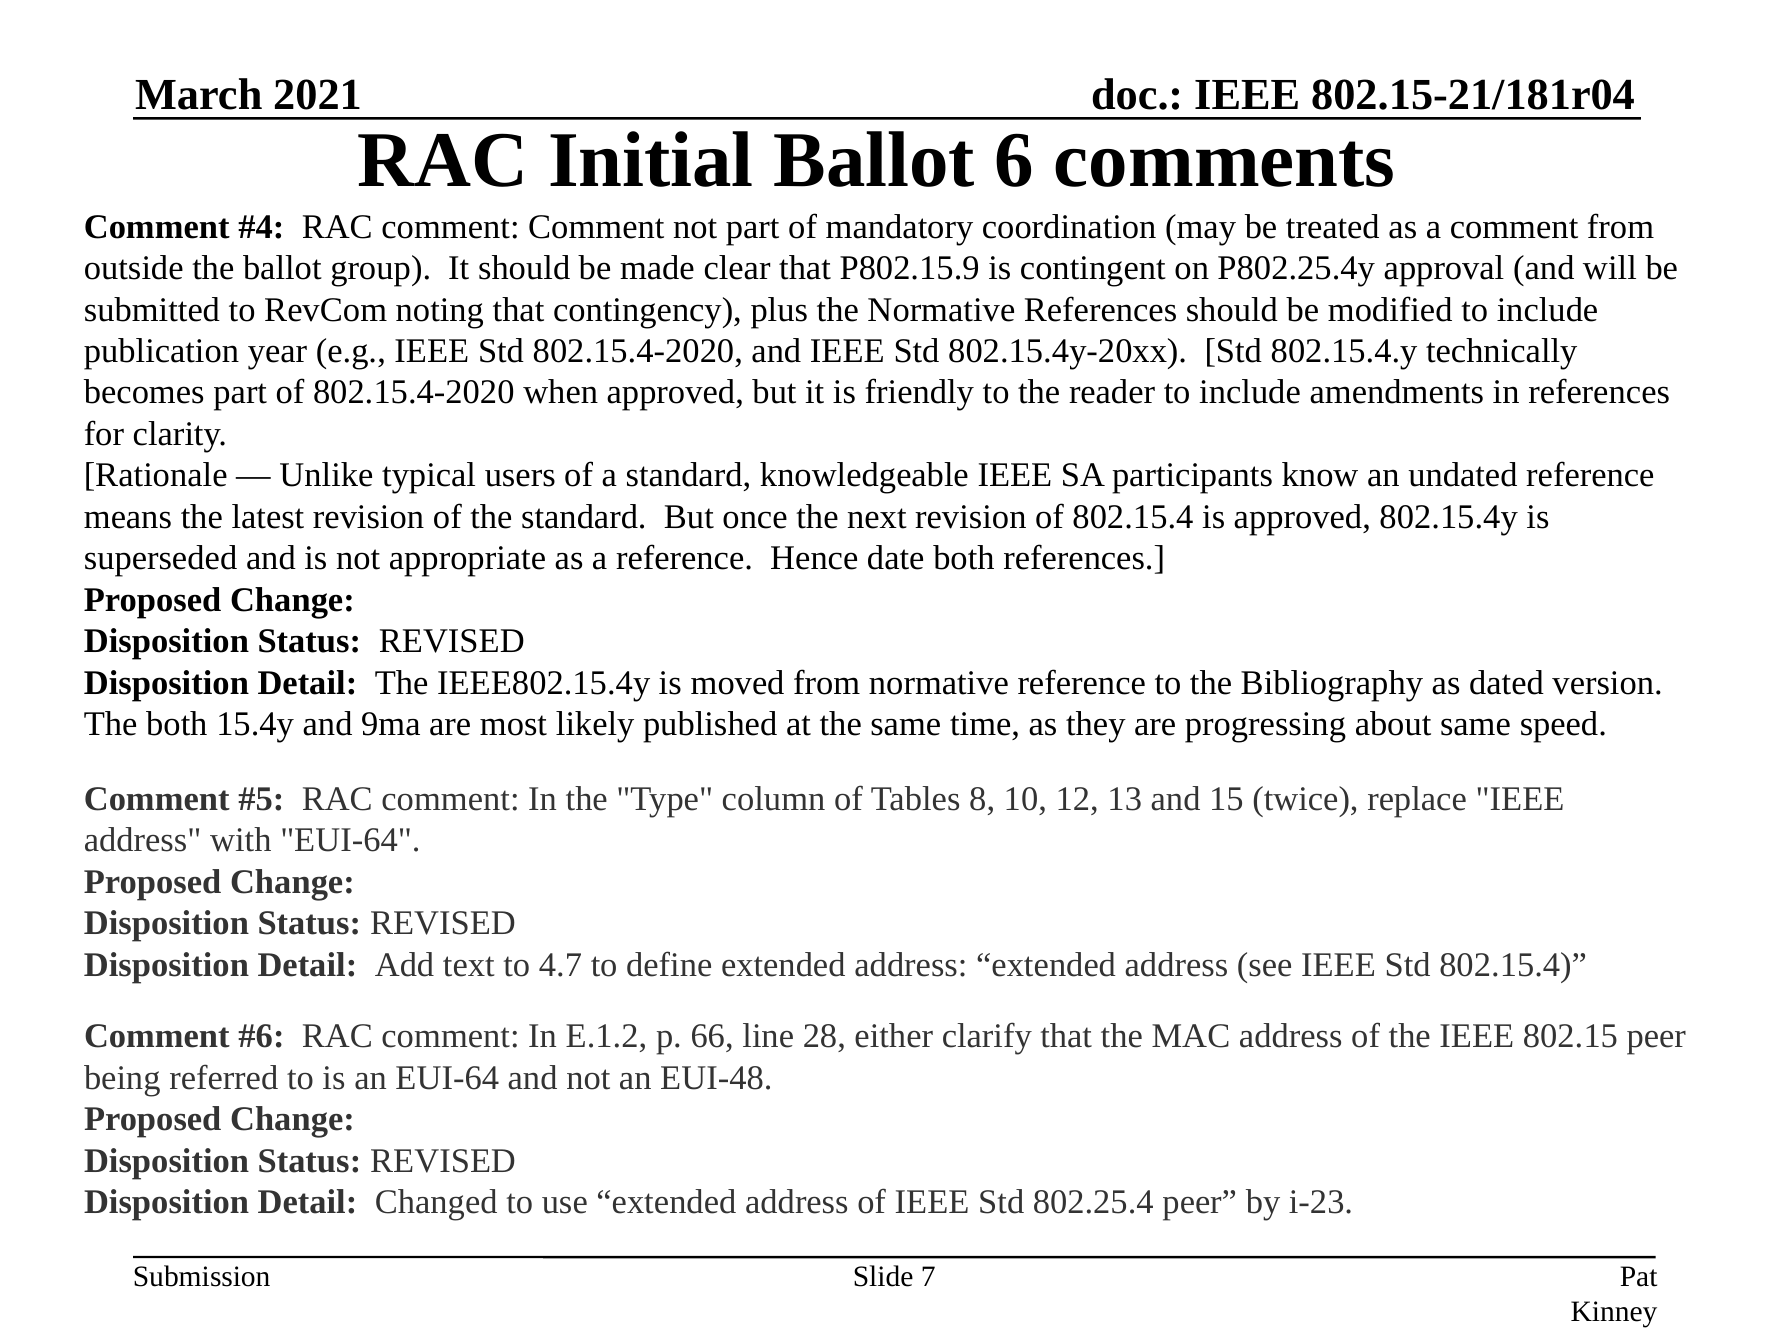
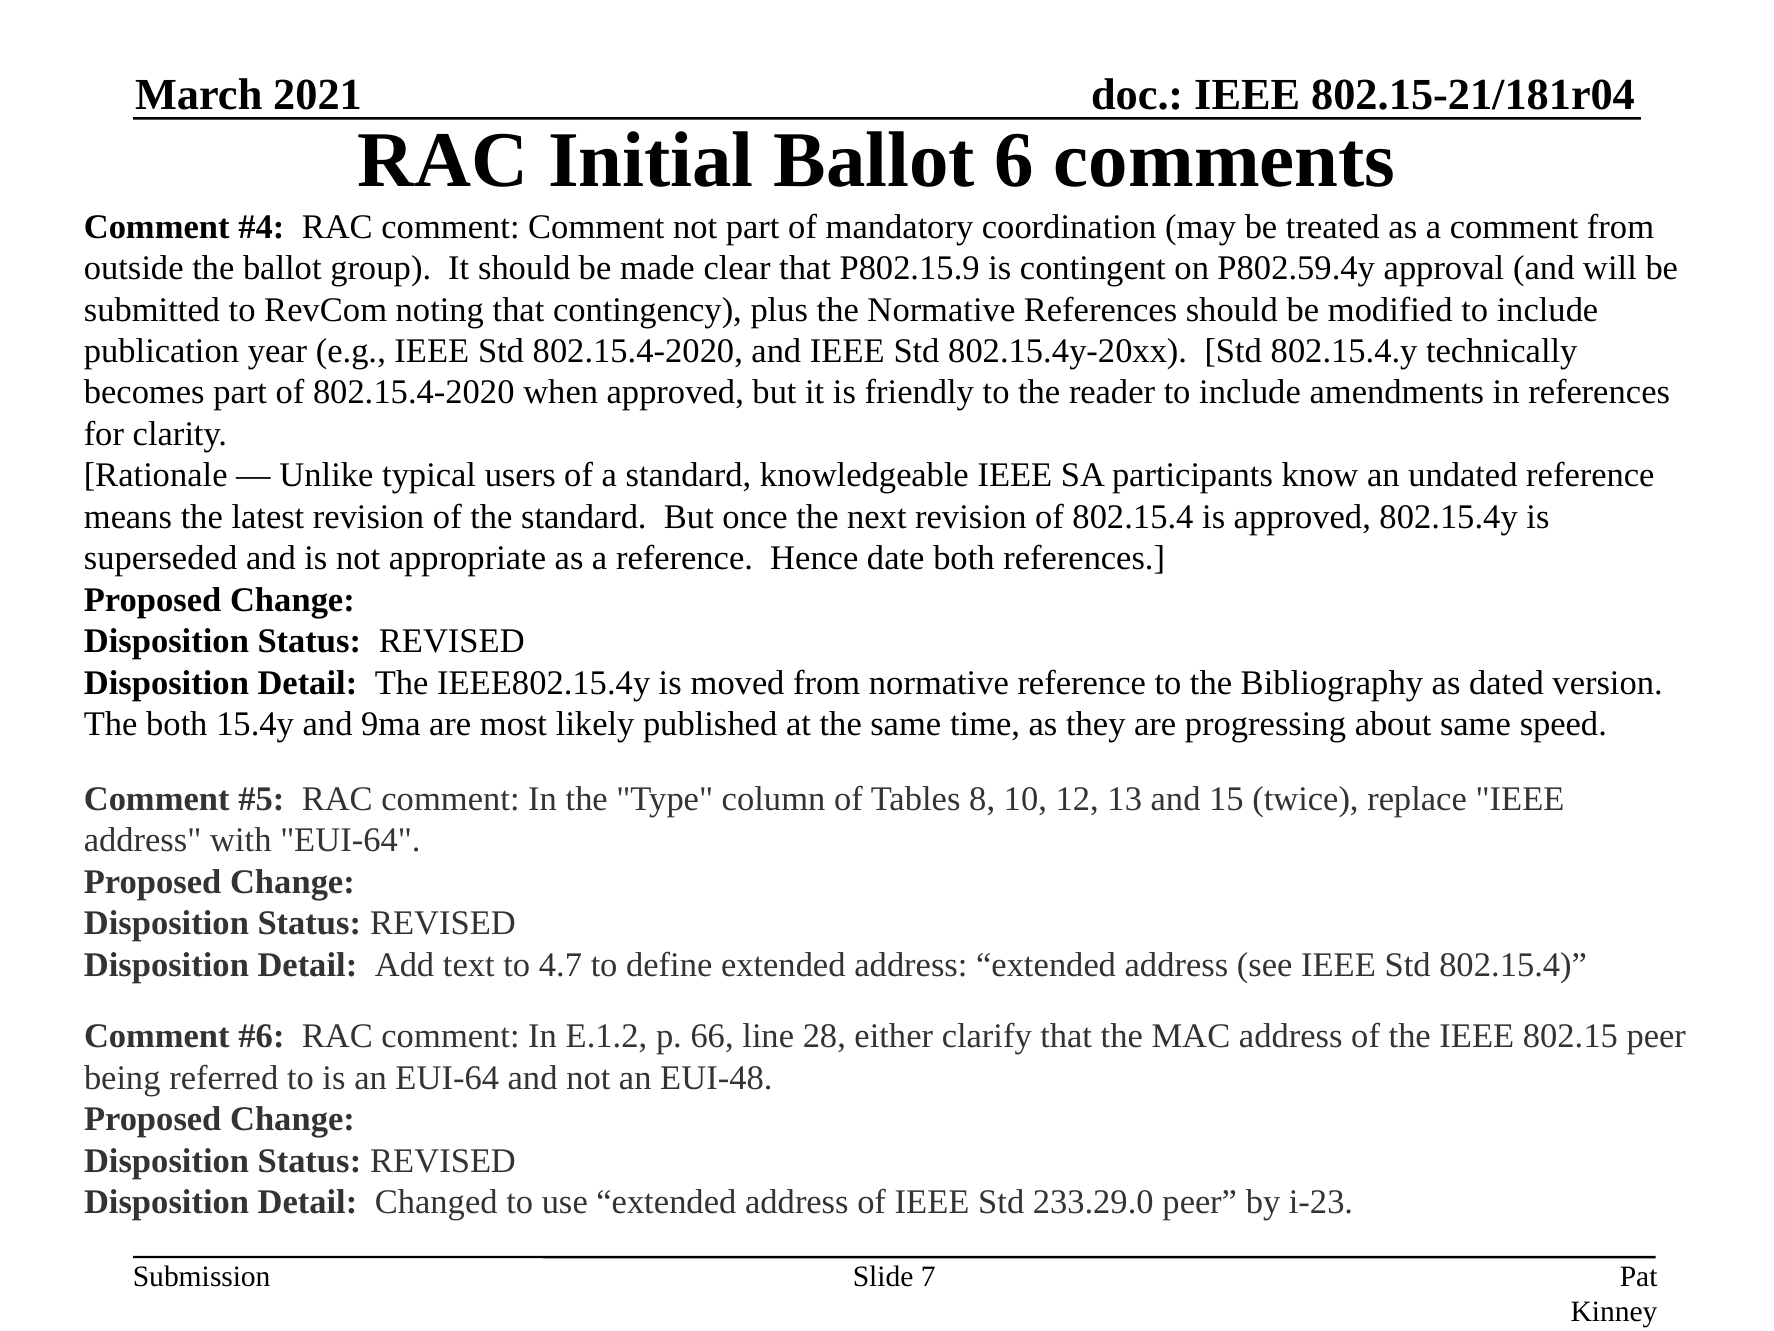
P802.25.4y: P802.25.4y -> P802.59.4y (1296, 268)
802.25.4: 802.25.4 -> 233.29.0 (1093, 1202)
